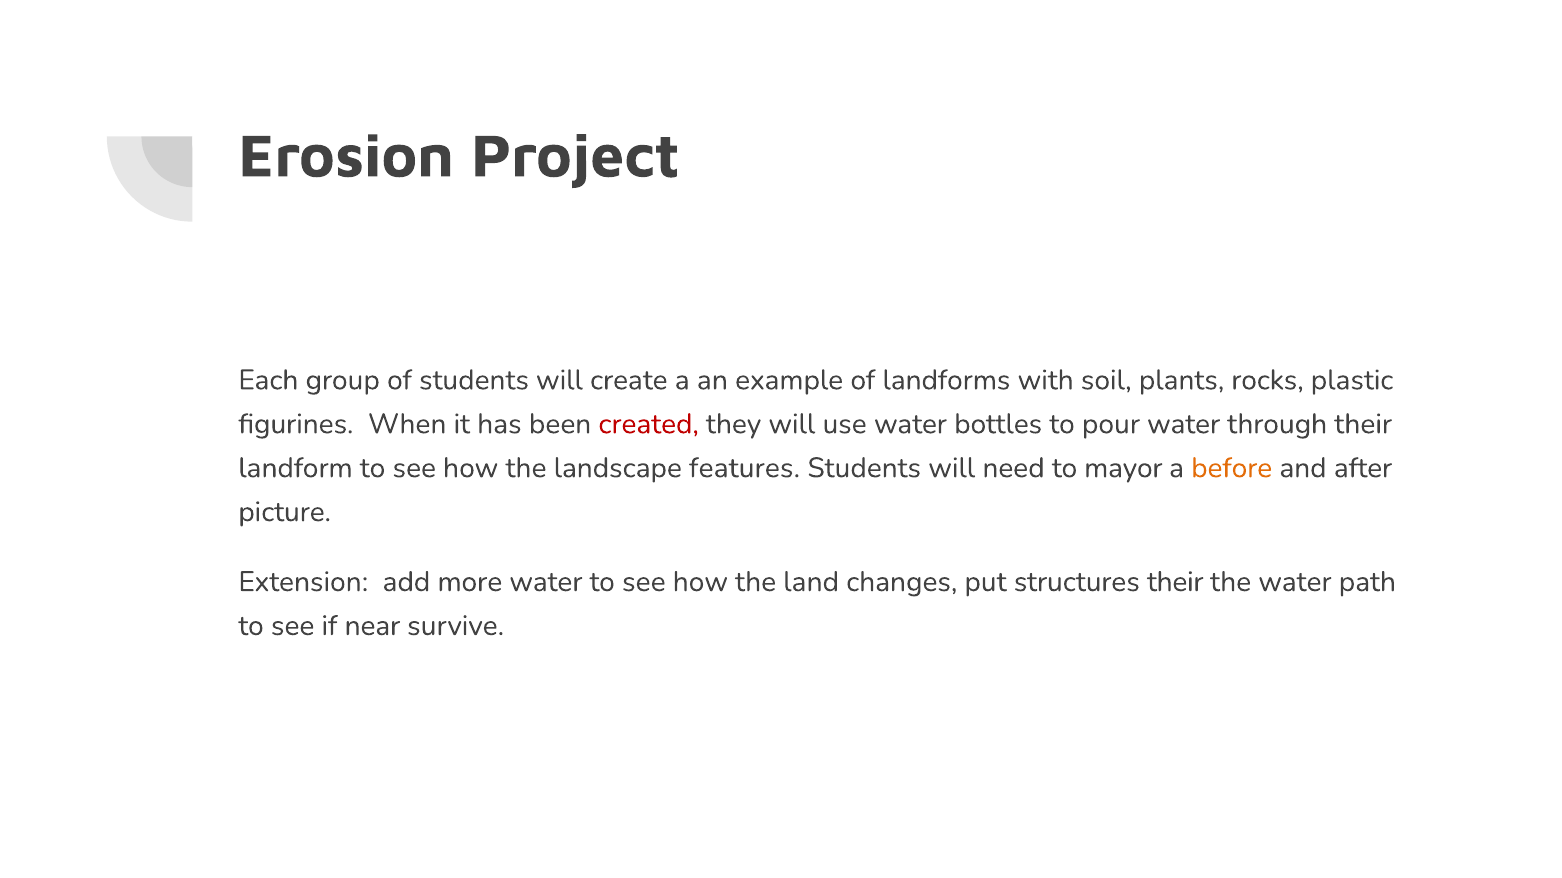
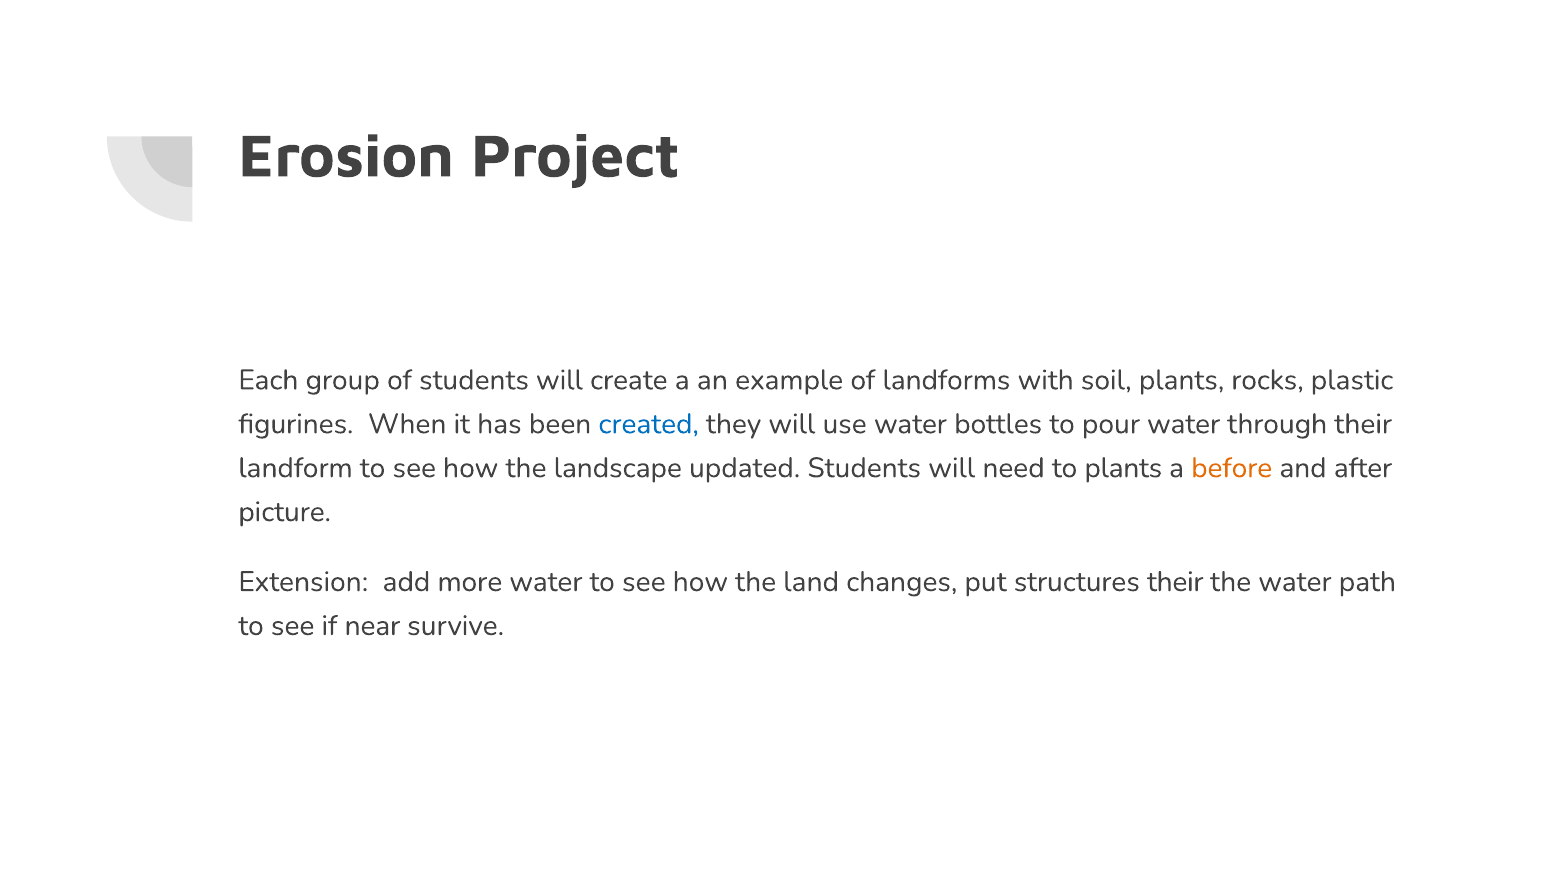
created colour: red -> blue (649, 424)
features: features -> updated (745, 468)
to mayor: mayor -> plants (1123, 468)
